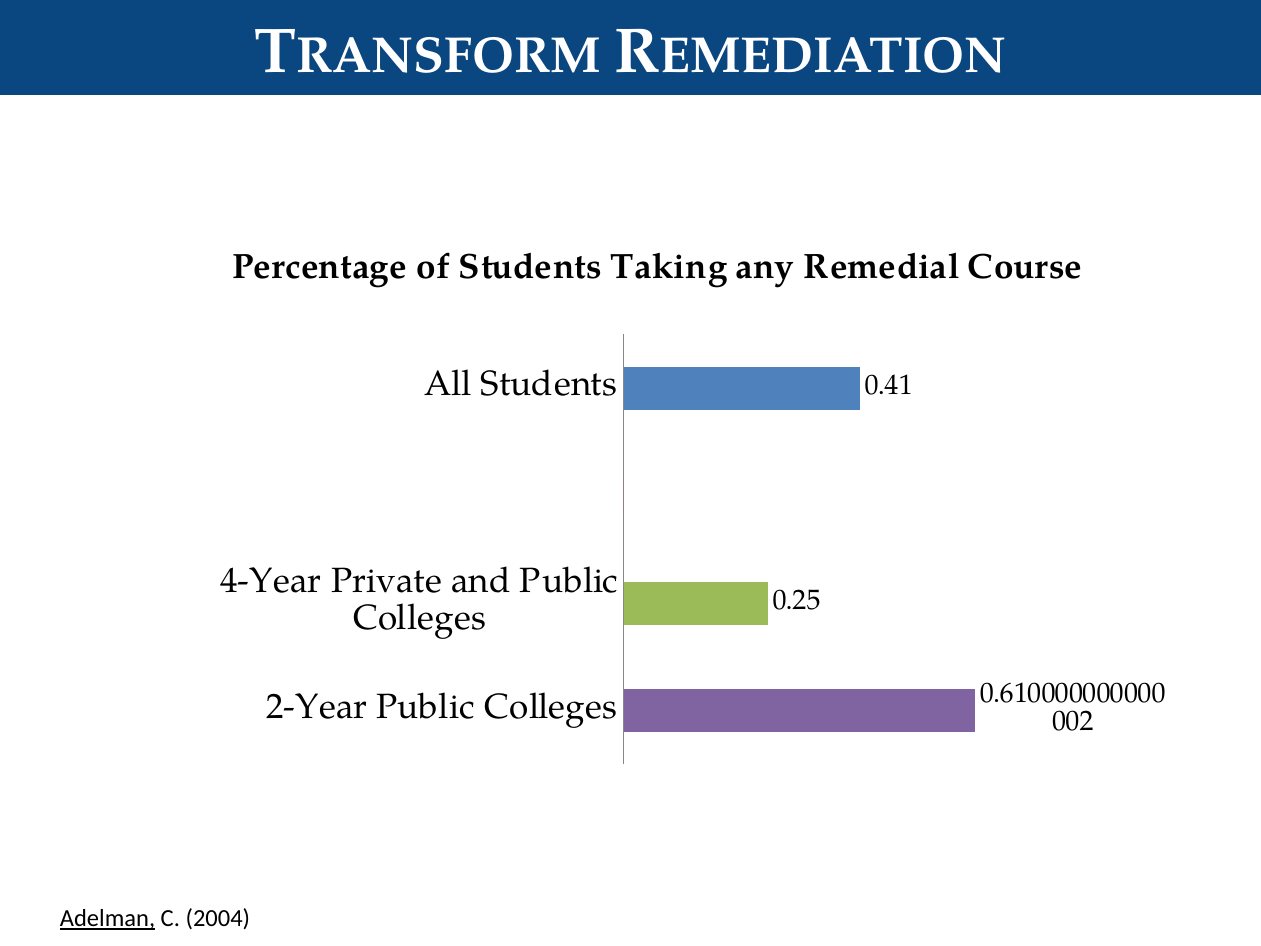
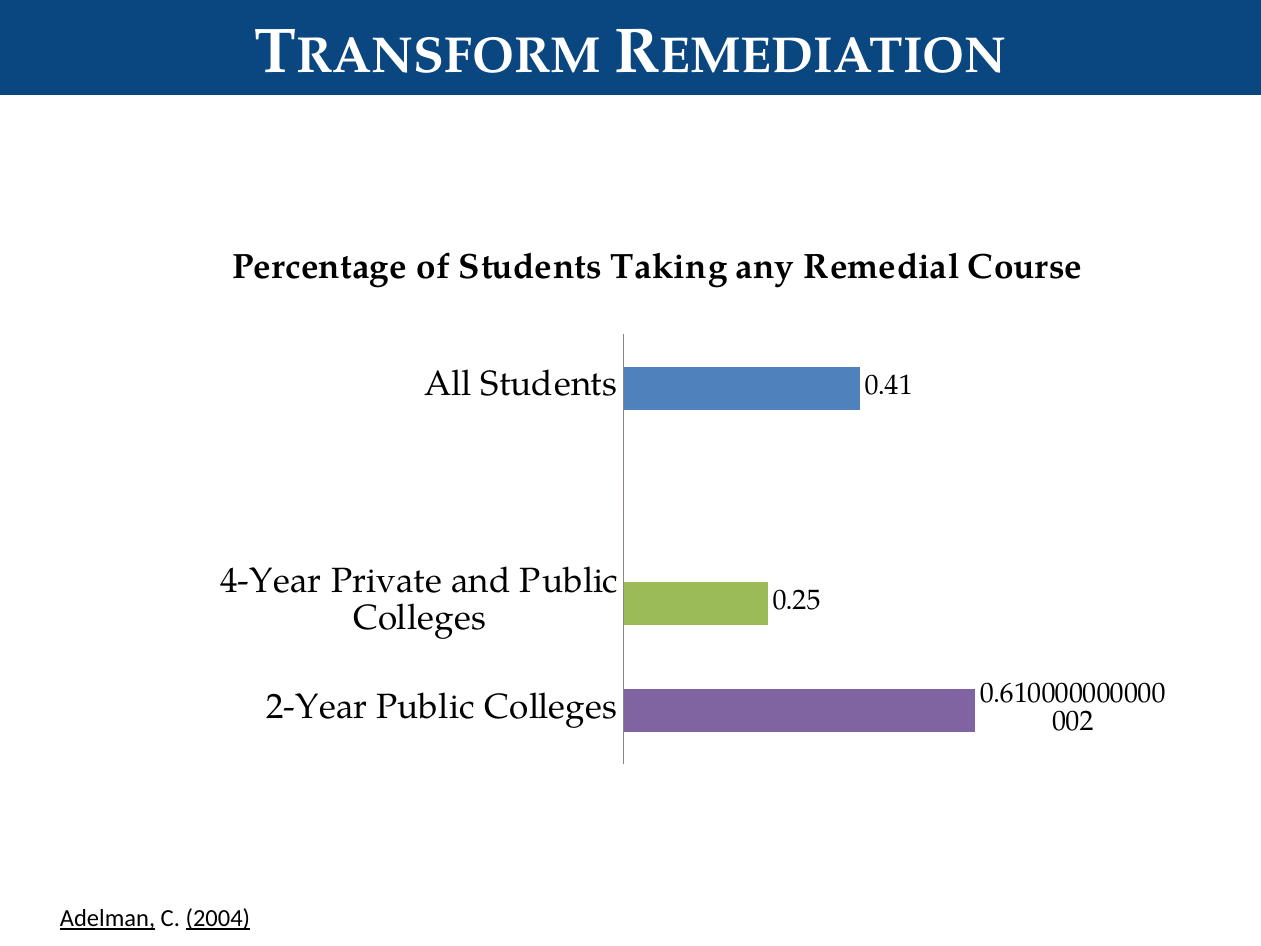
2004 underline: none -> present (218, 918)
